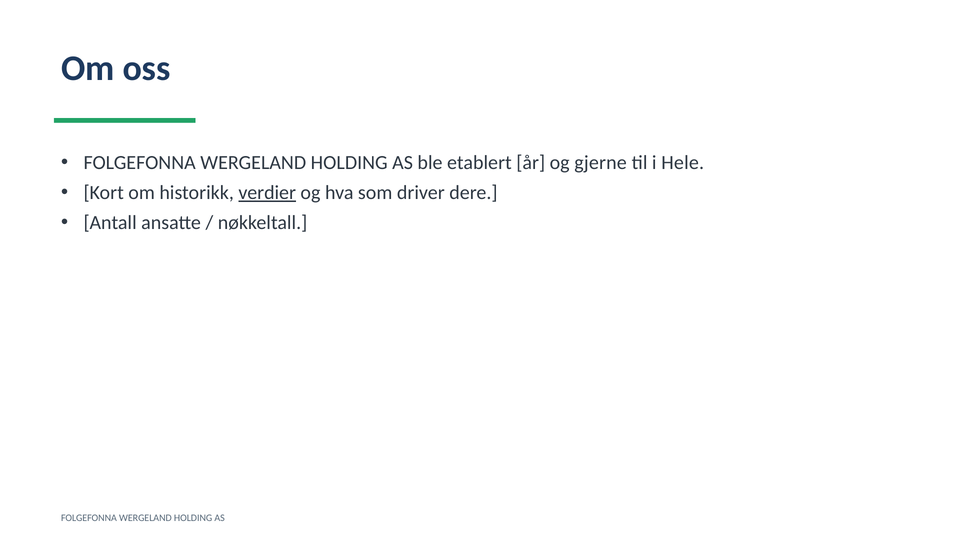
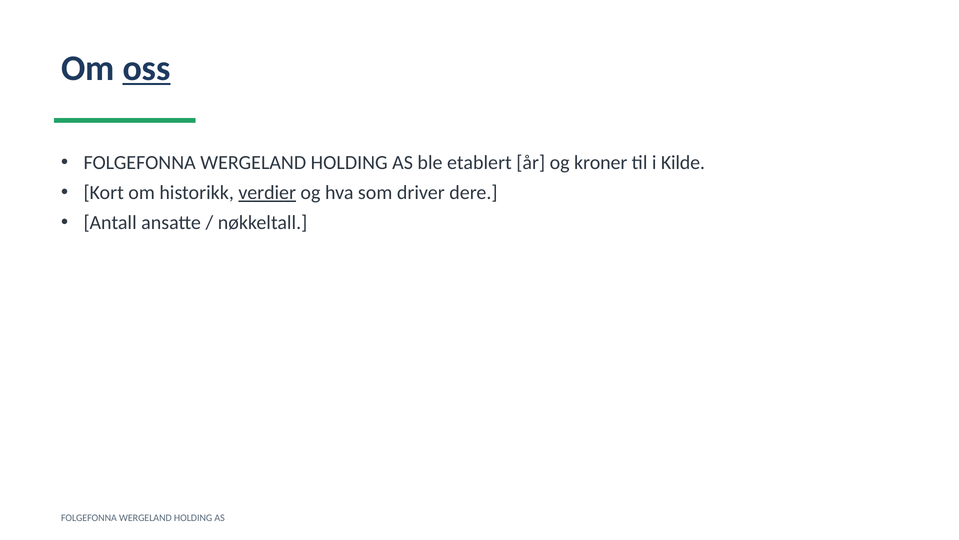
oss underline: none -> present (147, 68)
gjerne: gjerne -> kroner (601, 162)
Hele: Hele -> Kilde (683, 162)
